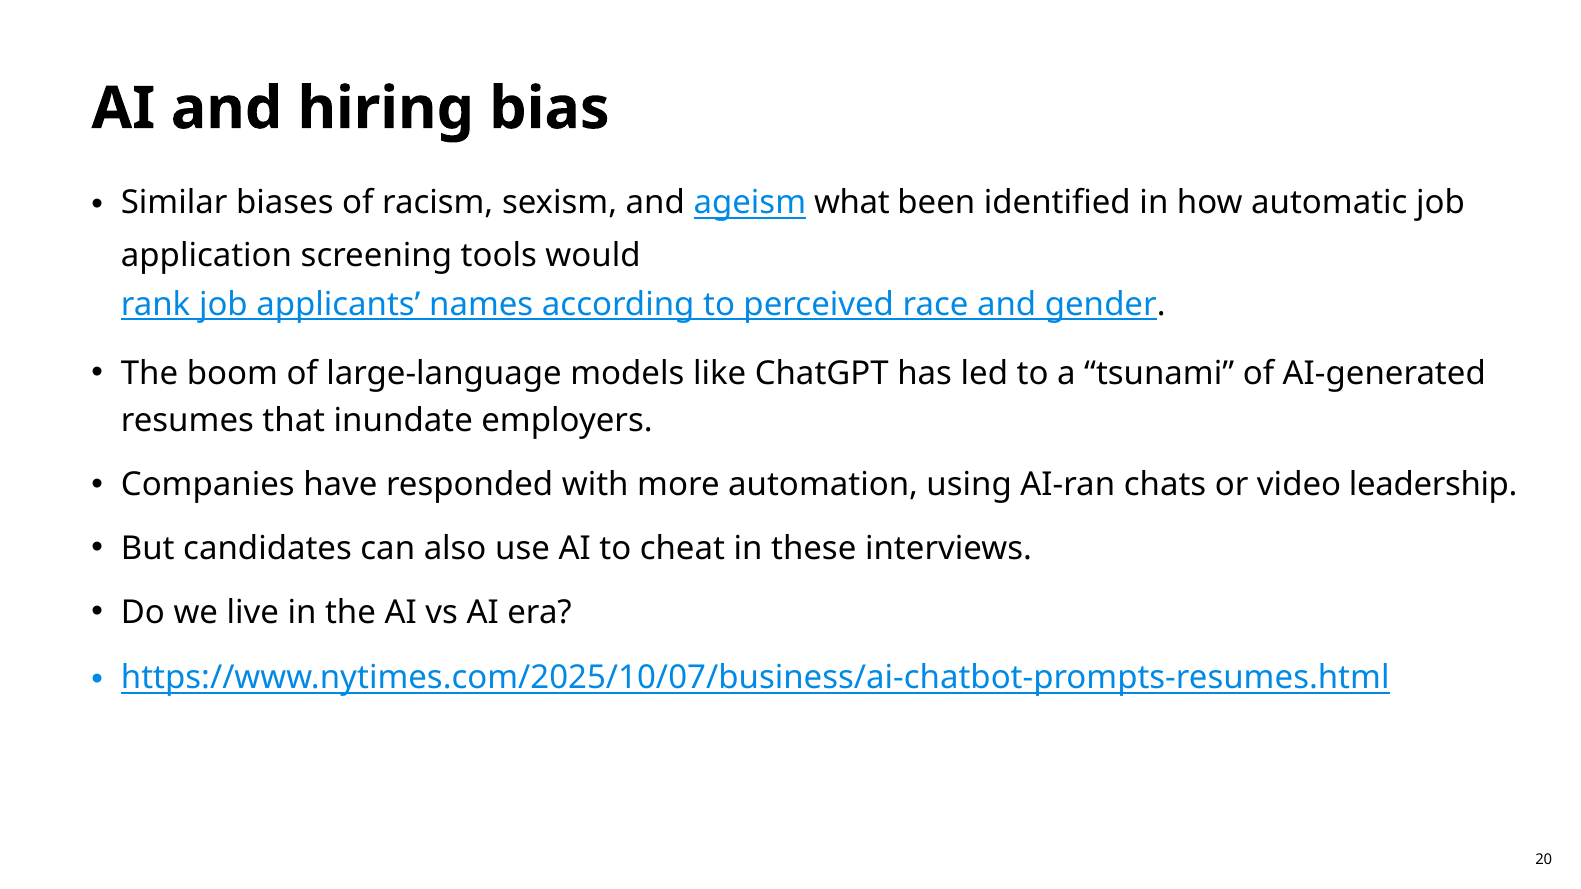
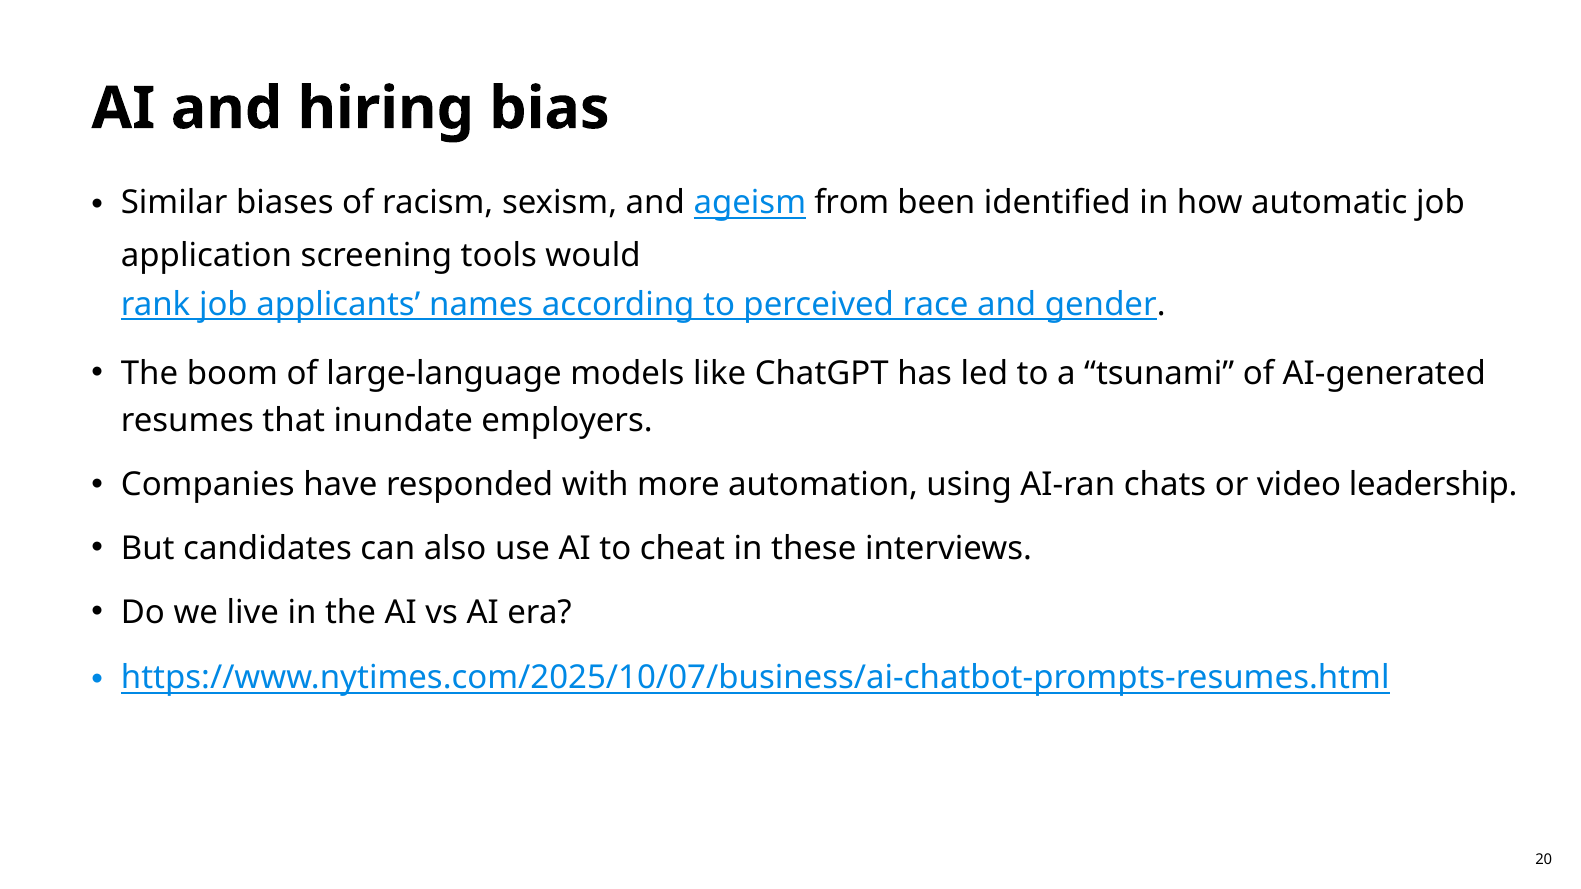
what: what -> from (852, 203)
